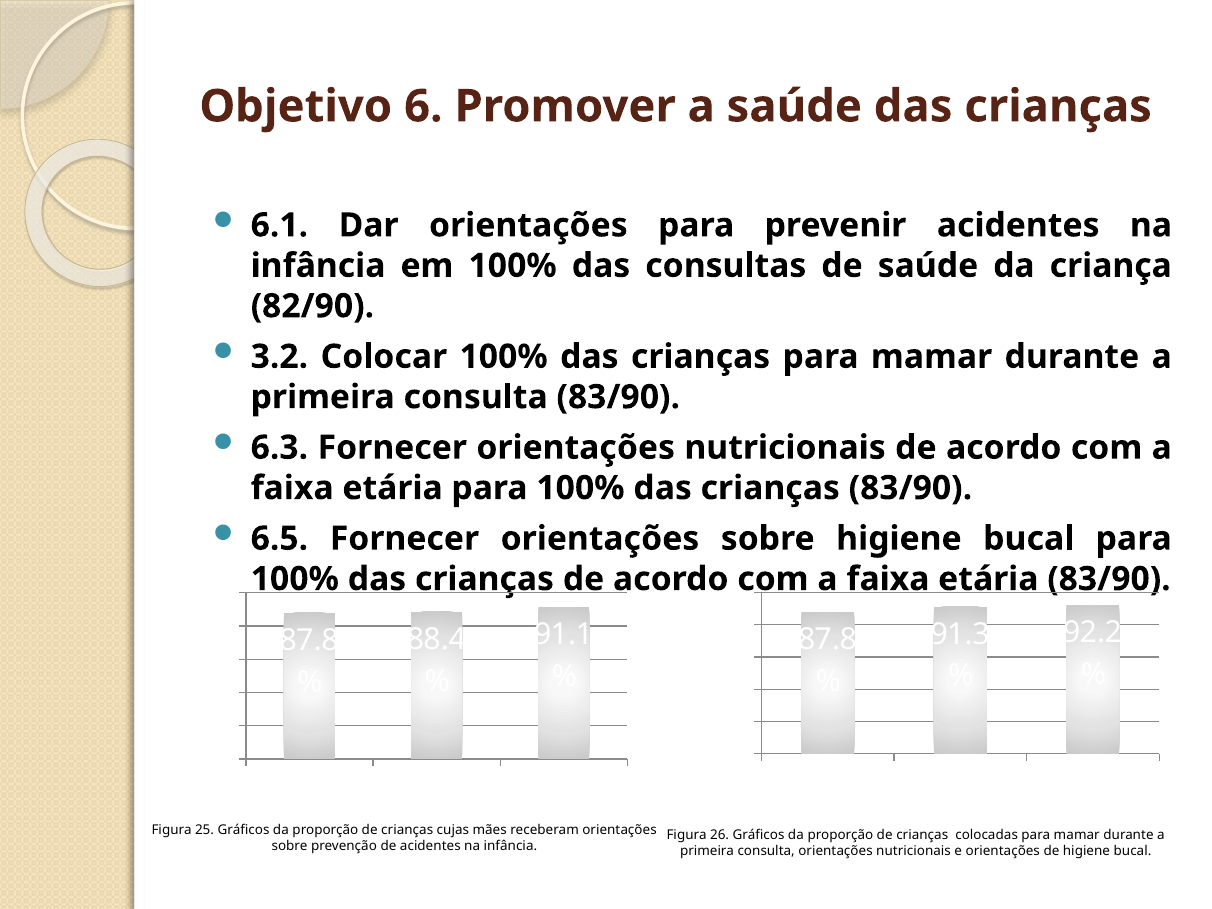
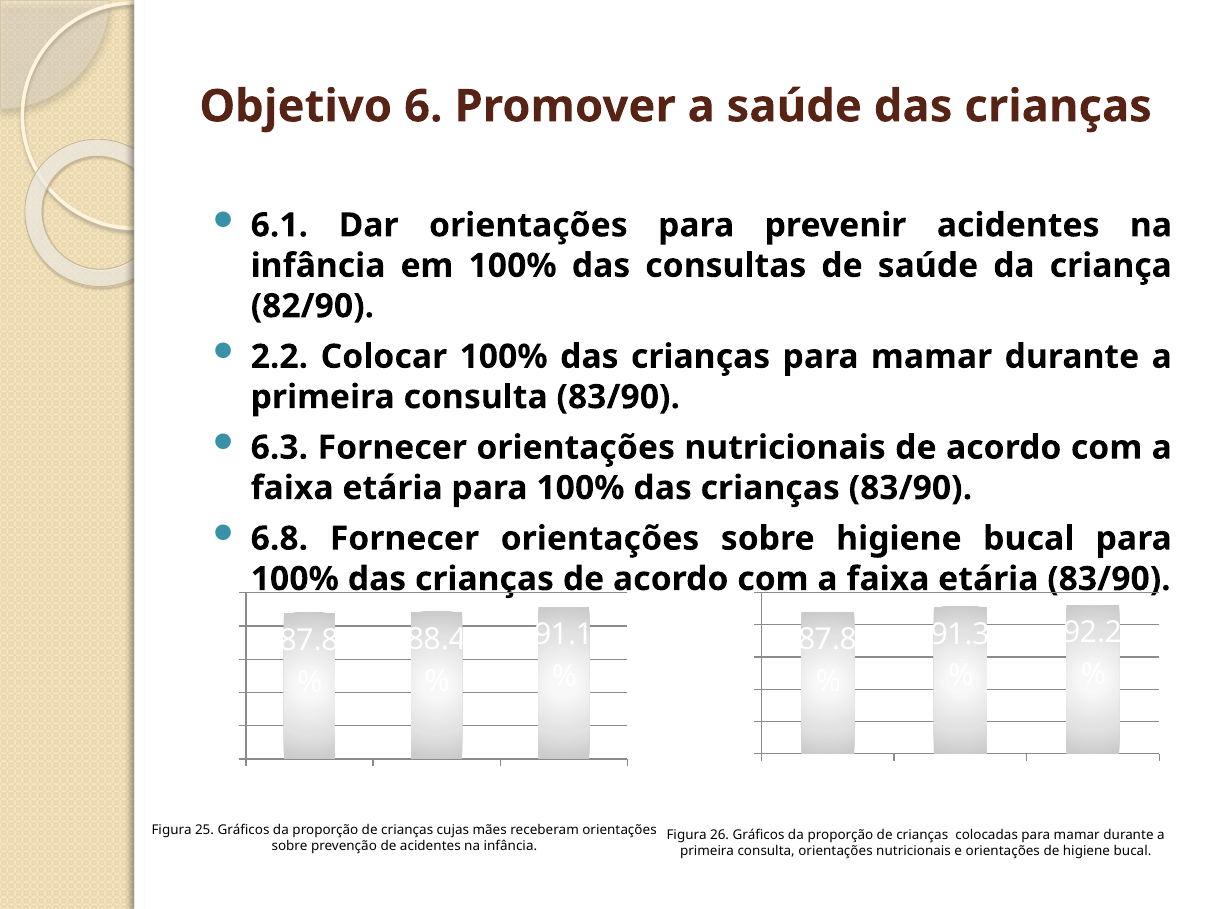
3.2: 3.2 -> 2.2 (279, 357)
6.5: 6.5 -> 6.8 (279, 539)
